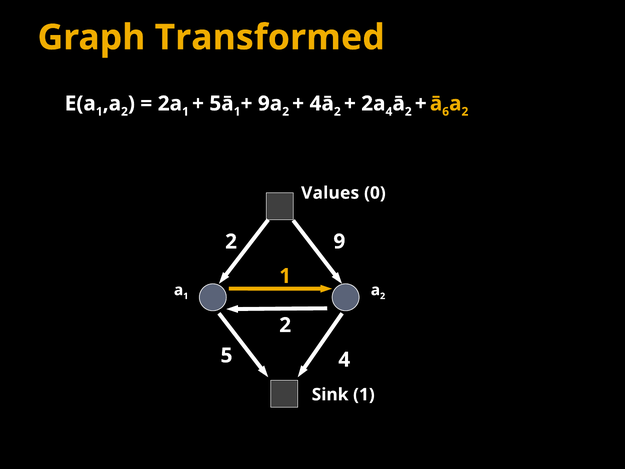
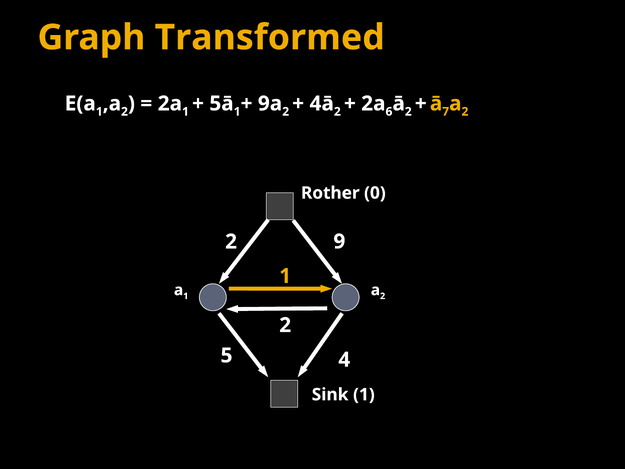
4: 4 -> 6 (389, 112)
6: 6 -> 7 (446, 112)
Values: Values -> Rother (330, 193)
